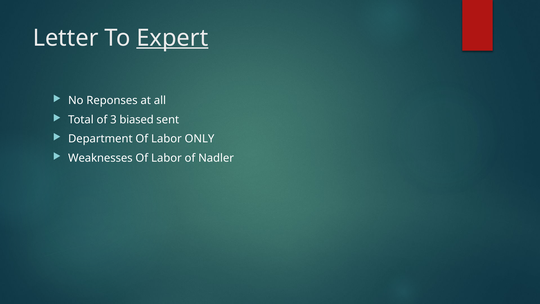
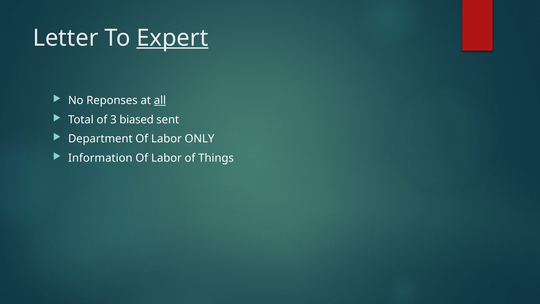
all underline: none -> present (160, 100)
Weaknesses: Weaknesses -> Information (100, 158)
Nadler: Nadler -> Things (216, 158)
